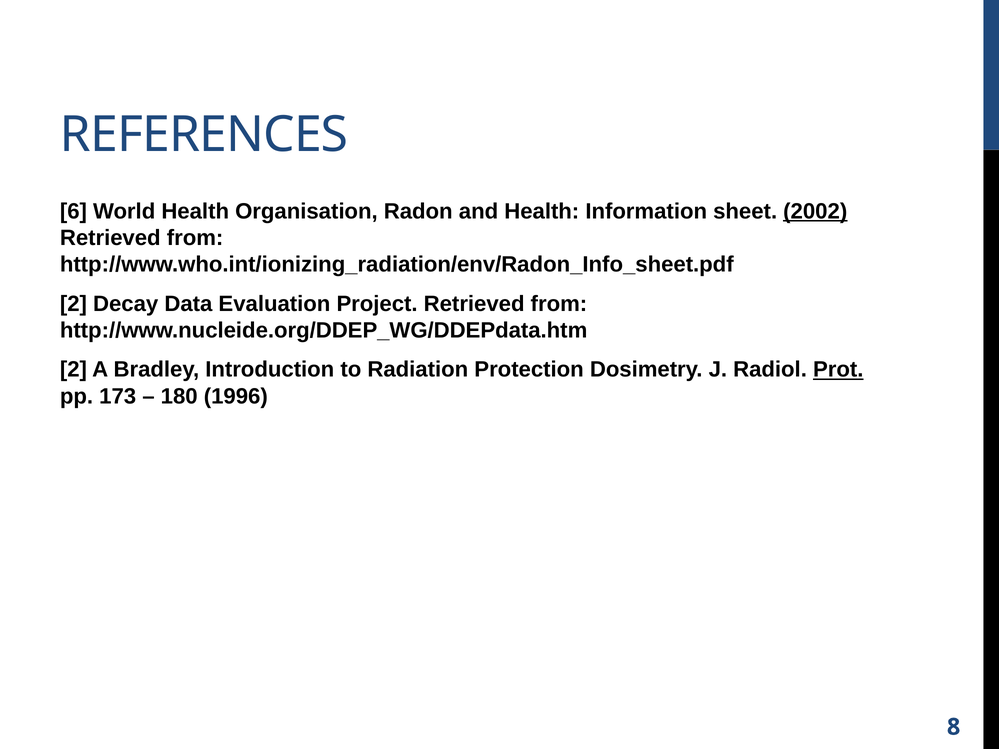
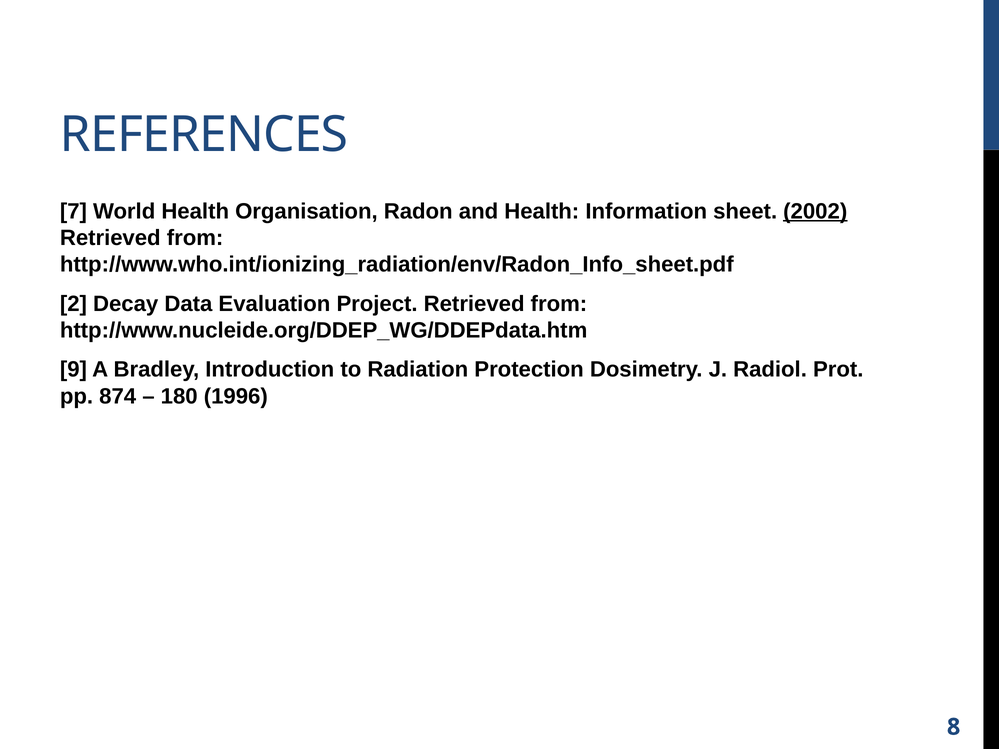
6: 6 -> 7 (73, 211)
2: 2 -> 9 (73, 370)
Prot underline: present -> none (838, 370)
173: 173 -> 874 (118, 396)
